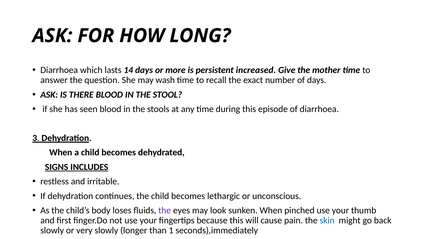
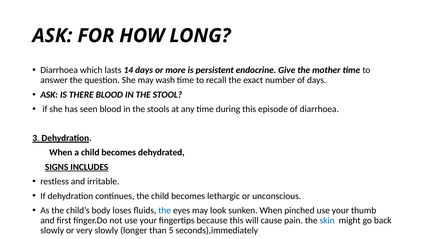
increased: increased -> endocrine (256, 70)
the colour: purple -> blue (165, 210)
1: 1 -> 5 (171, 231)
